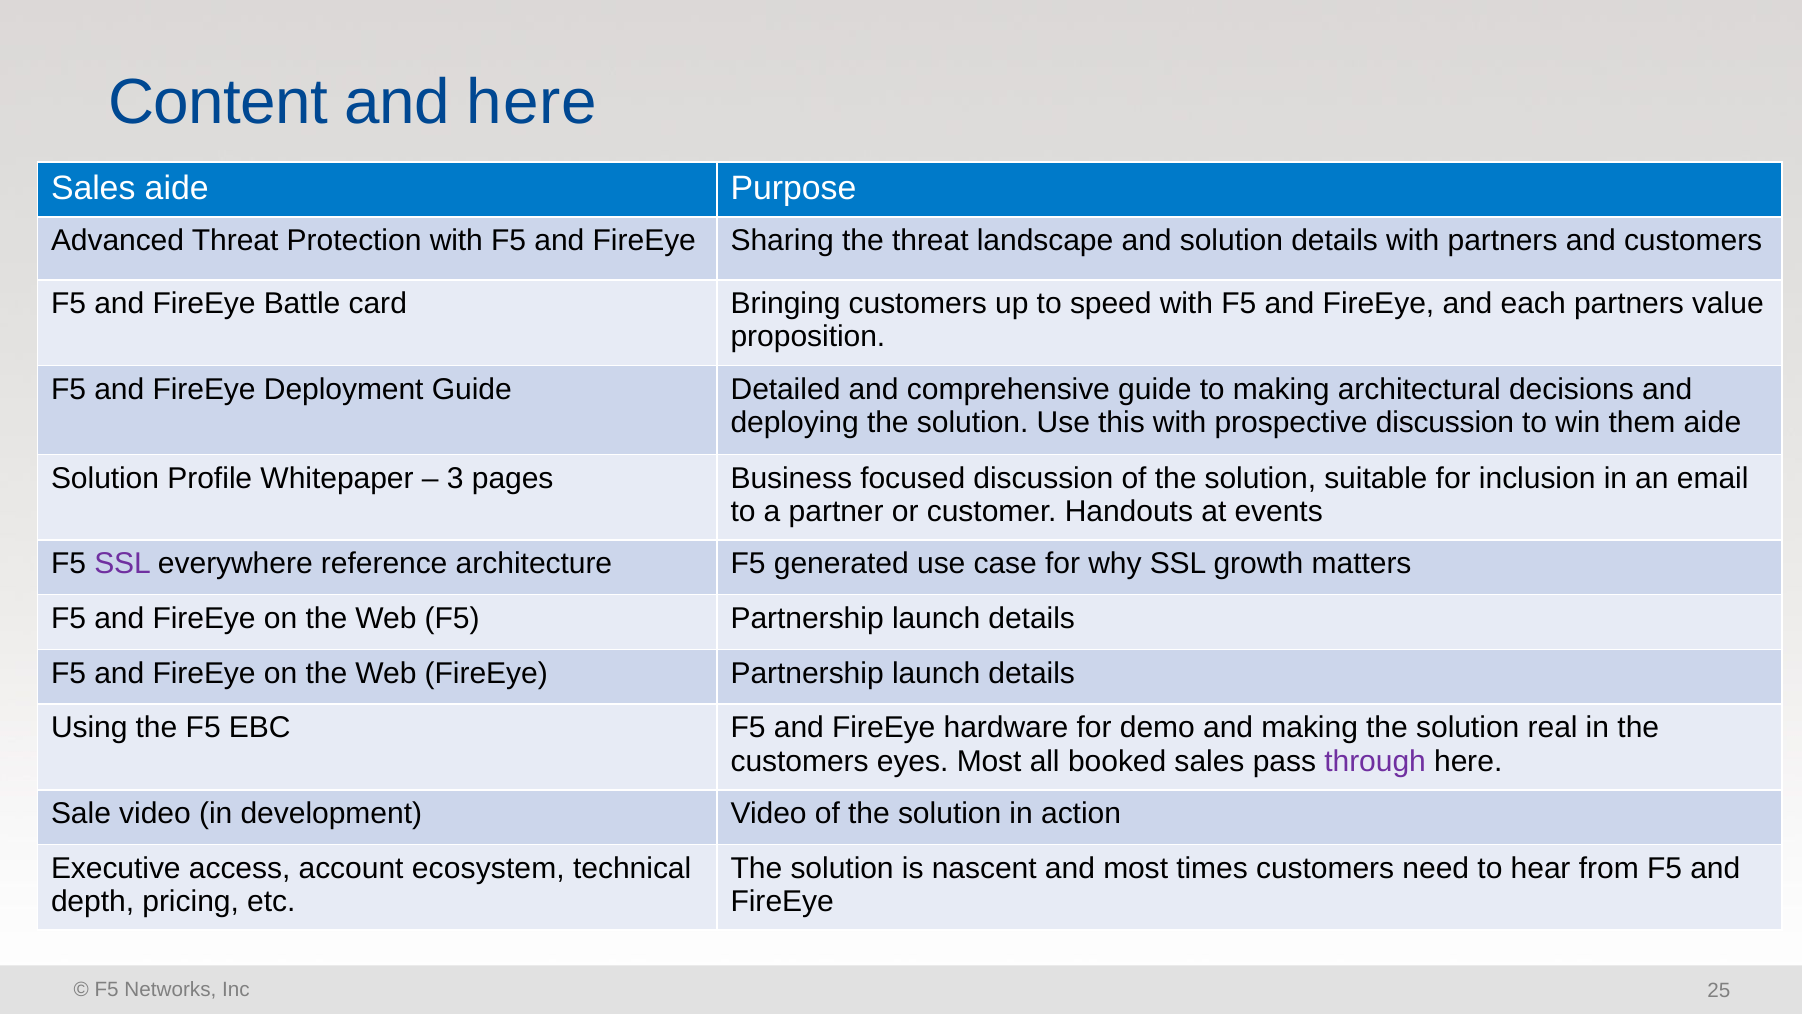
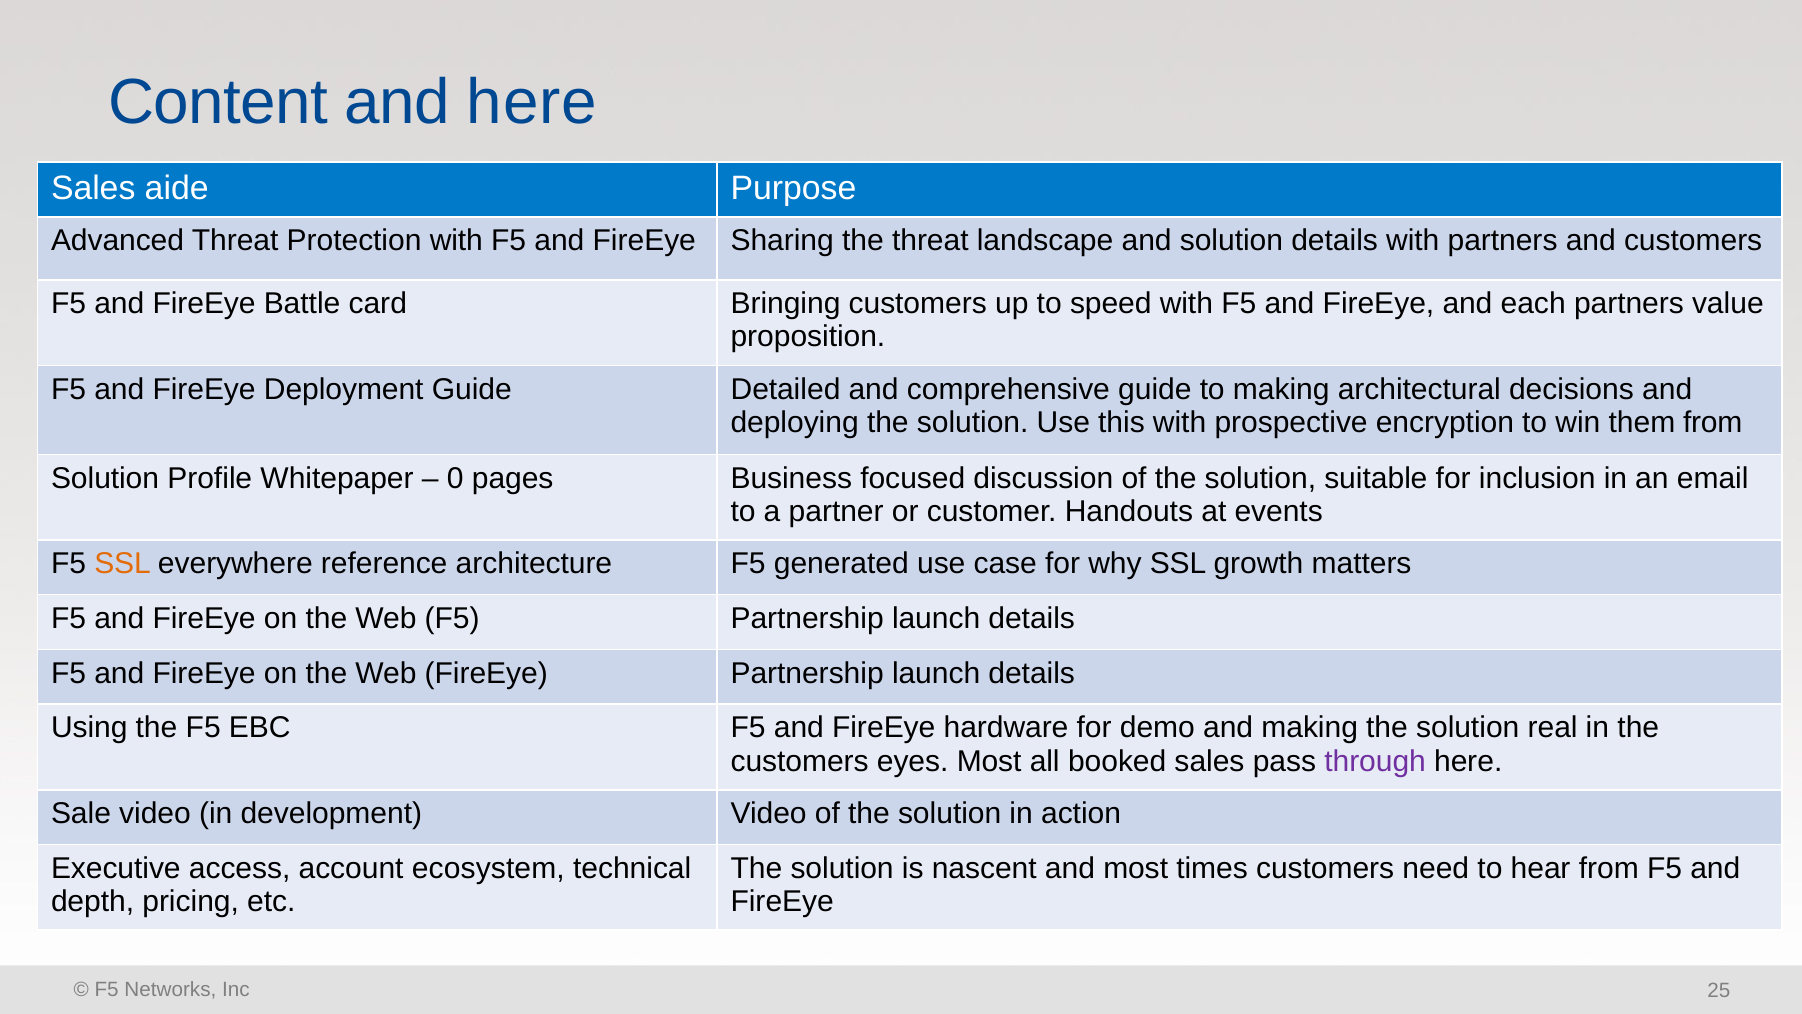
prospective discussion: discussion -> encryption (1445, 422)
them aide: aide -> from (1713, 422)
3: 3 -> 0 (455, 478)
SSL colour: purple -> orange (123, 564)
